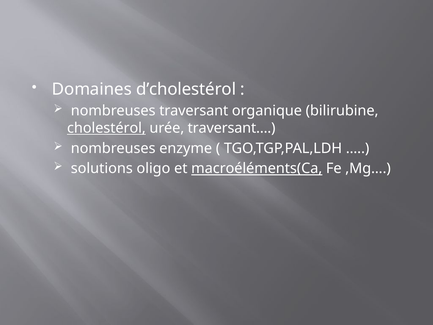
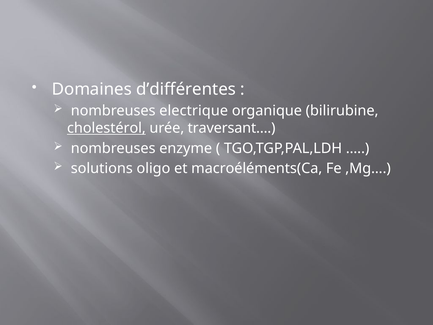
d’cholestérol: d’cholestérol -> d’différentes (186, 89)
traversant: traversant -> electrique (194, 111)
macroéléments(Ca underline: present -> none (257, 168)
